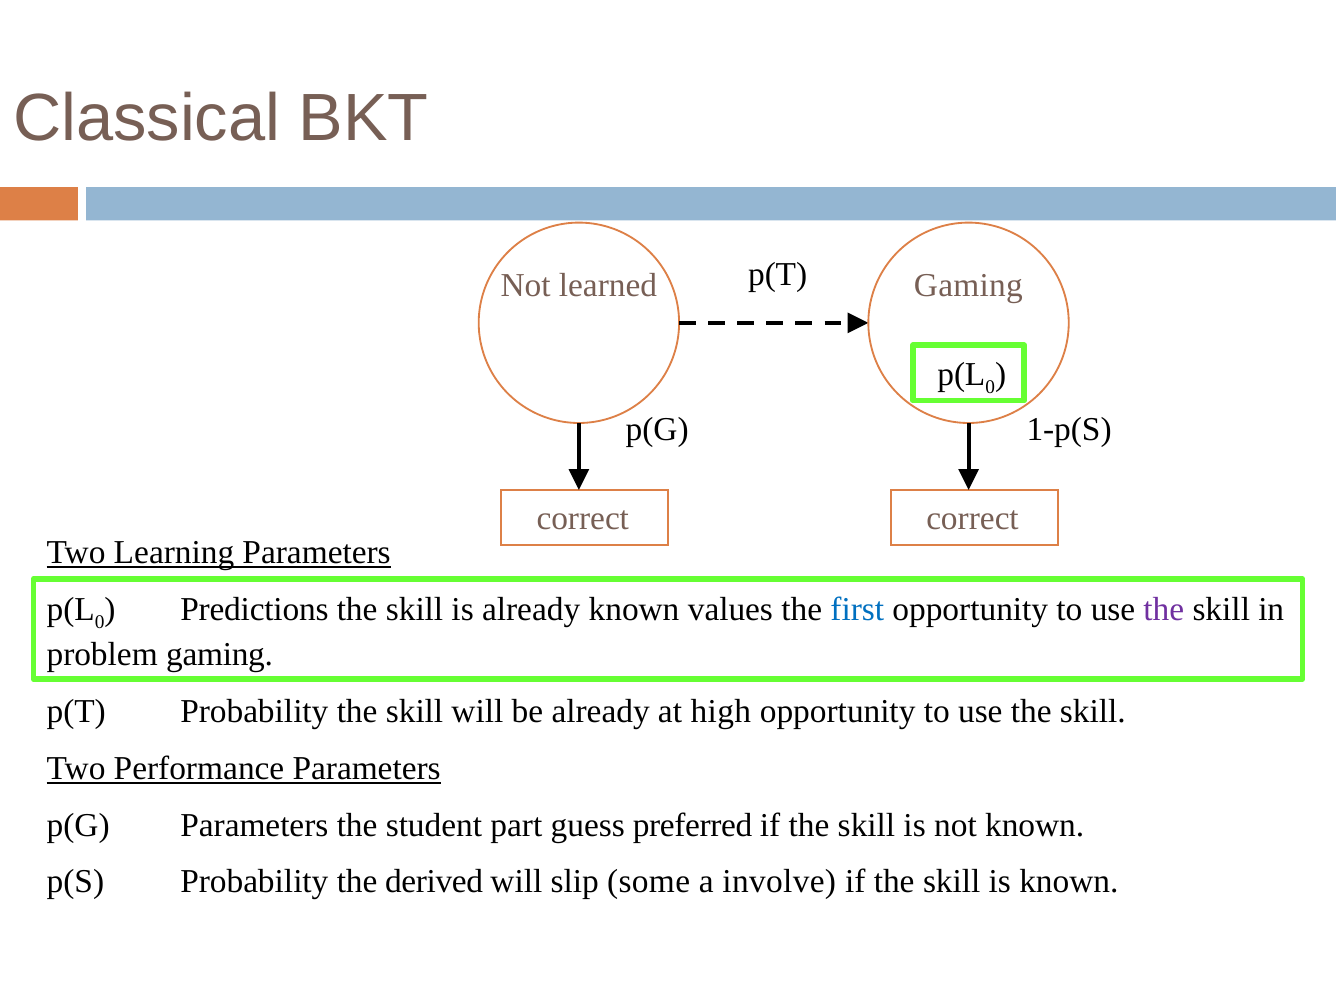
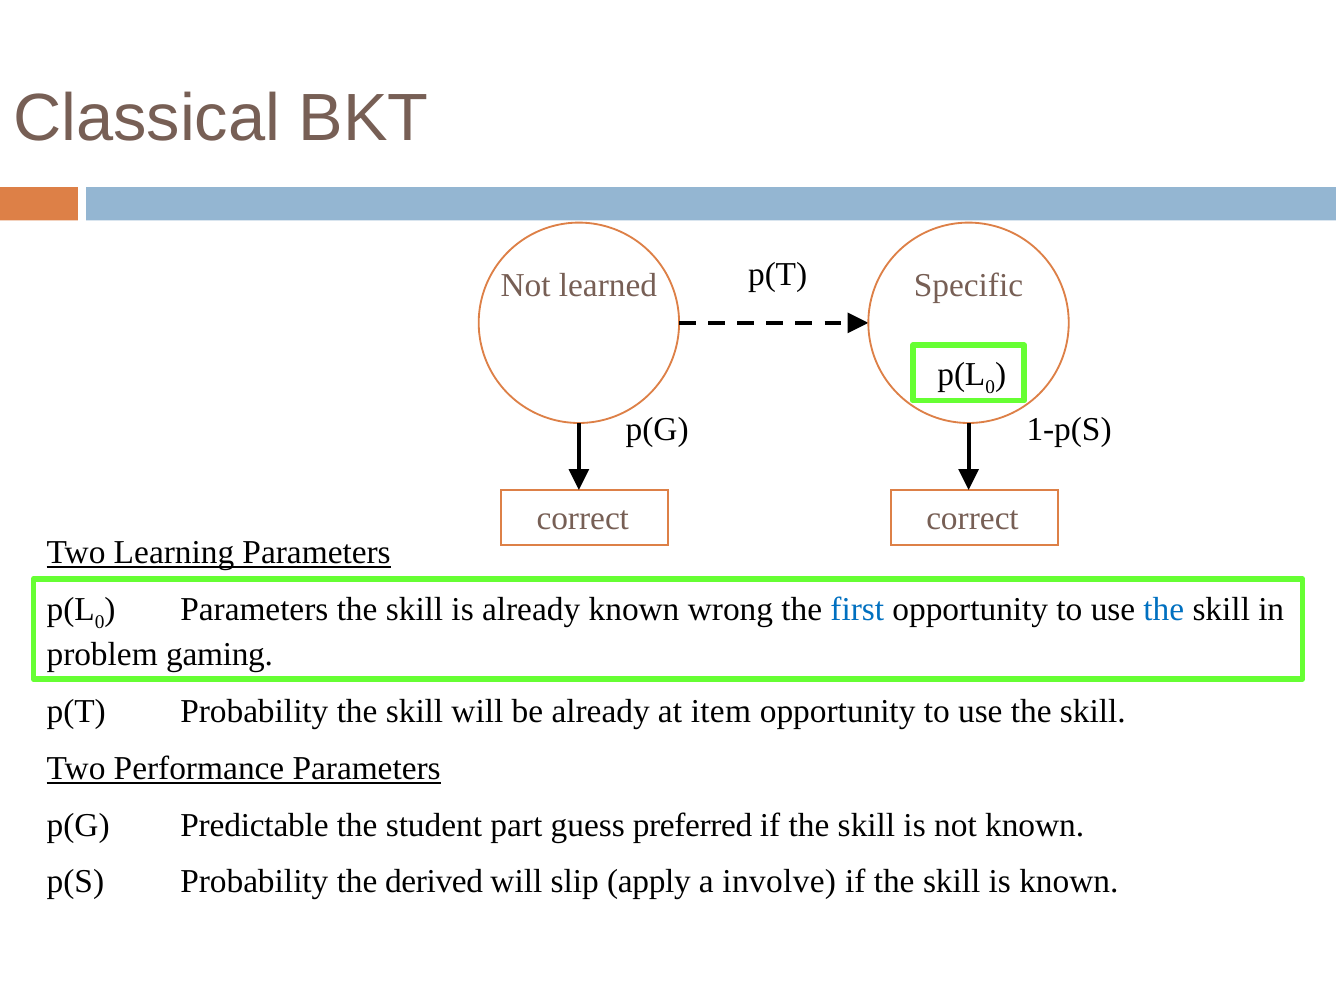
Gaming: Gaming -> Specific (968, 285)
Predictions: Predictions -> Parameters (254, 609)
values: values -> wrong (730, 609)
the colour: purple -> blue (1164, 609)
high: high -> item (721, 711)
p(G Parameters: Parameters -> Predictable (254, 825)
some: some -> apply (649, 882)
